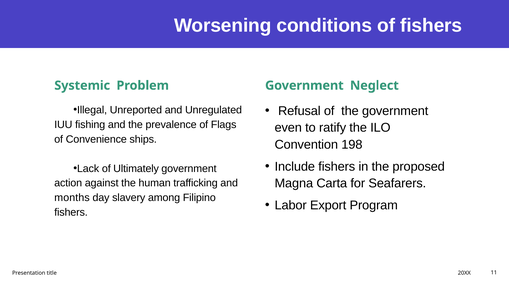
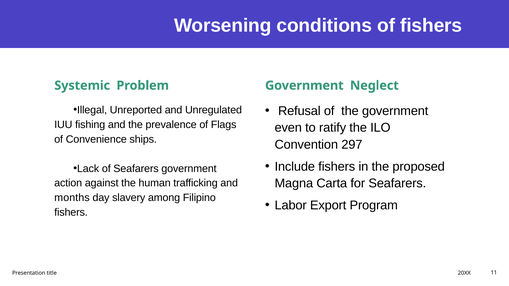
198: 198 -> 297 (352, 145)
of Ultimately: Ultimately -> Seafarers (136, 169)
